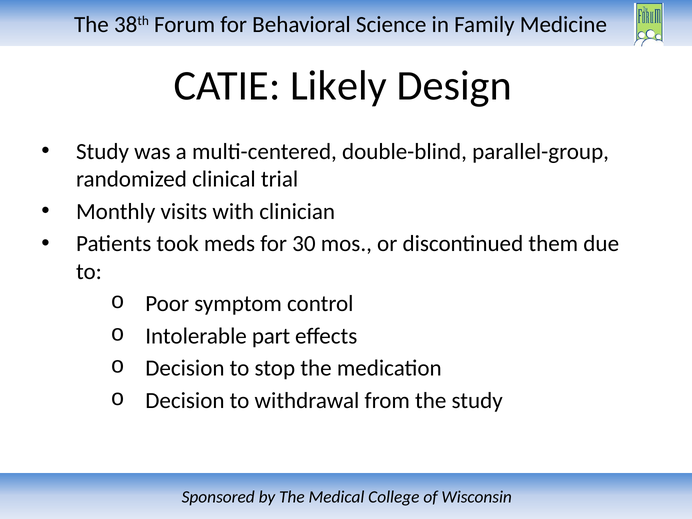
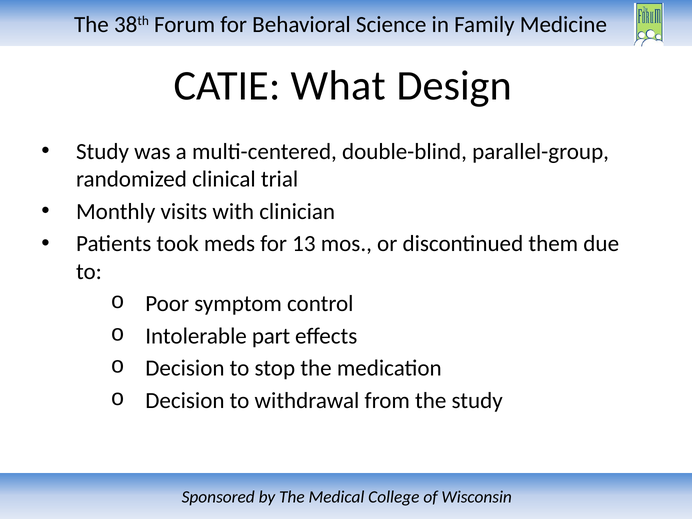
Likely: Likely -> What (338, 86)
30: 30 -> 13 (304, 244)
